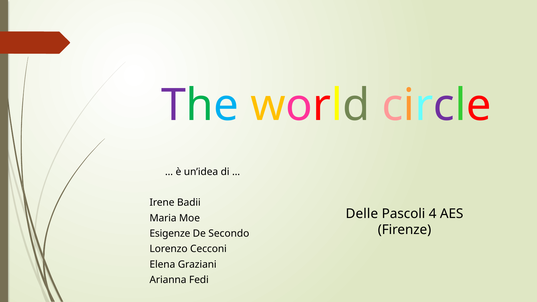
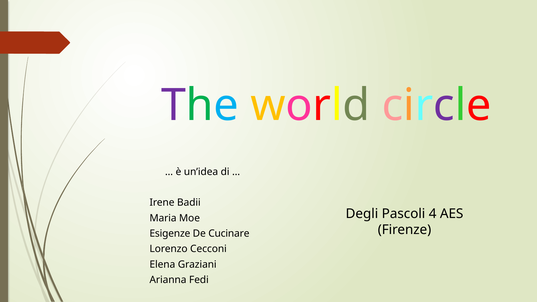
Delle: Delle -> Degli (362, 214)
Secondo: Secondo -> Cucinare (229, 234)
